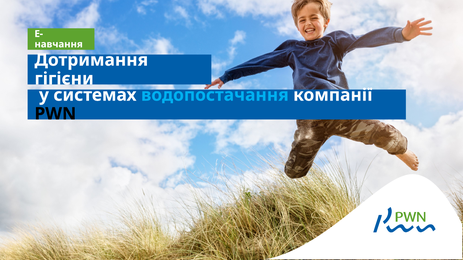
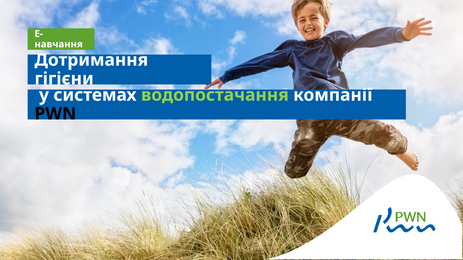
водопостачання colour: light blue -> light green (215, 95)
